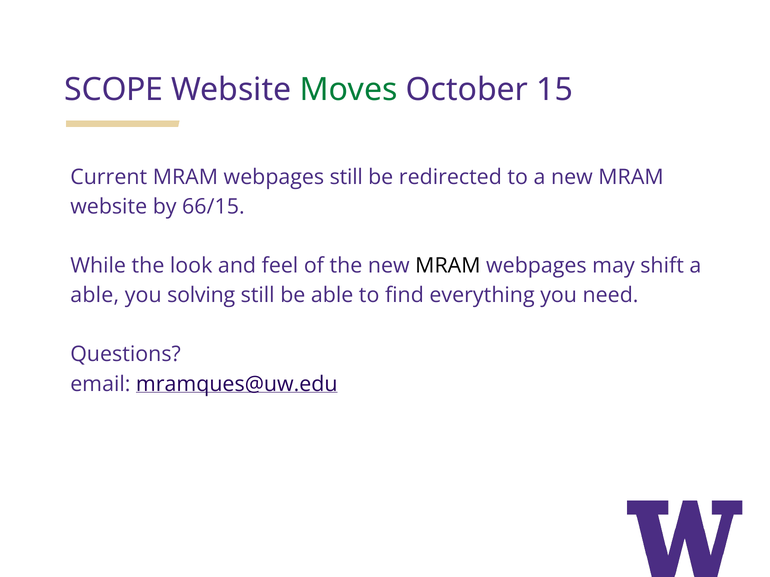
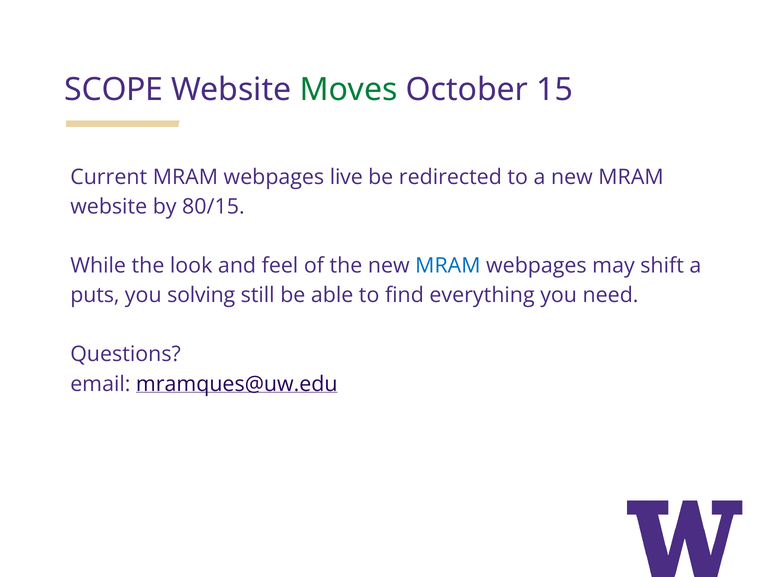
webpages still: still -> live (346, 177)
66/15: 66/15 -> 80/15 (213, 207)
MRAM colour: black -> blue (448, 266)
able: able -> puts (95, 295)
